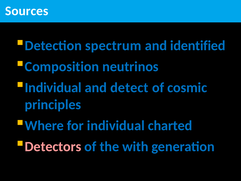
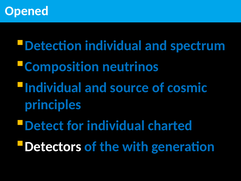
Sources: Sources -> Opened (27, 11)
Detection spectrum: spectrum -> individual (113, 46)
identified: identified -> spectrum (198, 46)
detect: detect -> source (129, 87)
Where: Where -> Detect (44, 125)
Detectors colour: pink -> white (53, 146)
